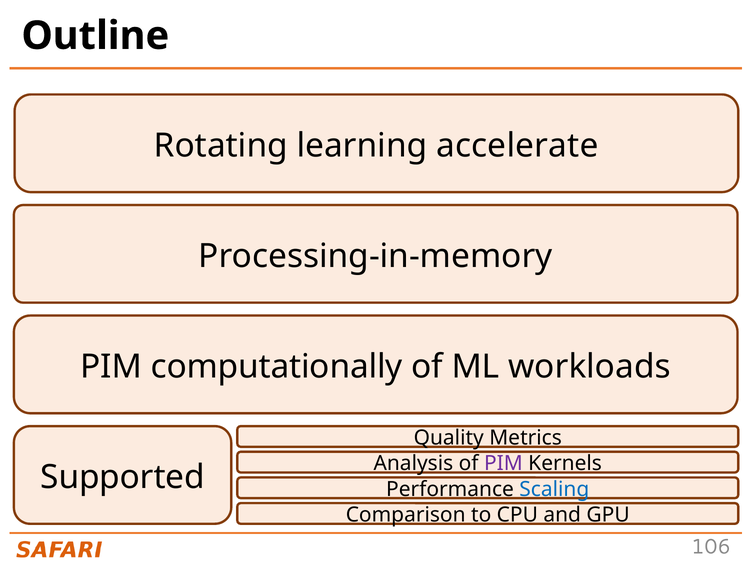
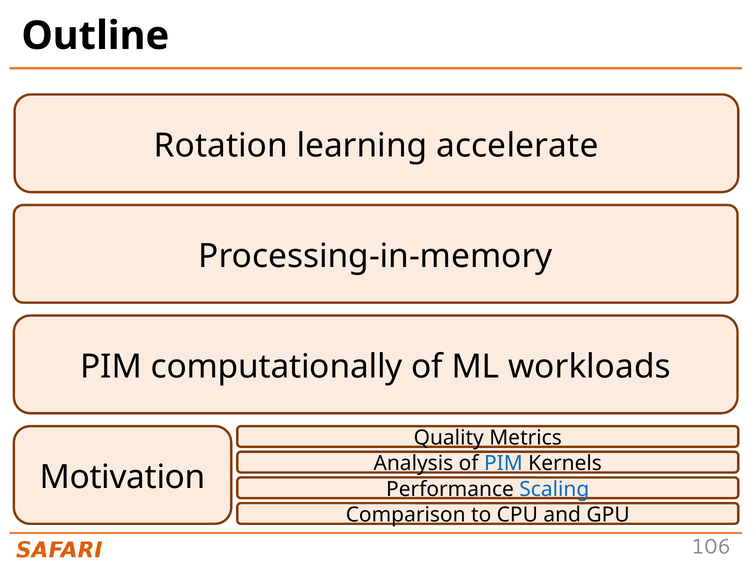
Rotating: Rotating -> Rotation (221, 146)
Supported: Supported -> Motivation (123, 478)
PIM colour: purple -> blue (503, 464)
